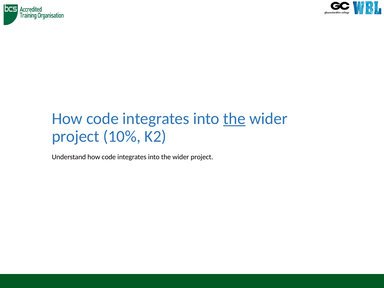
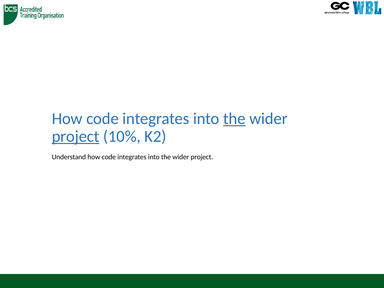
project underline: none -> present (76, 136)
